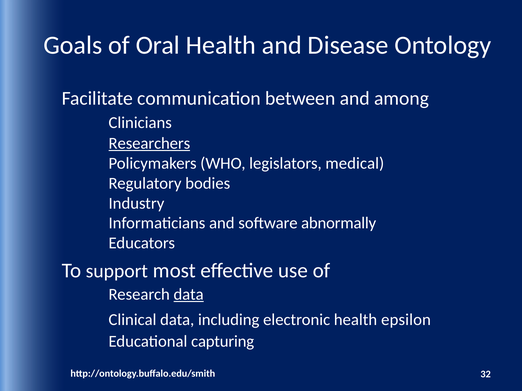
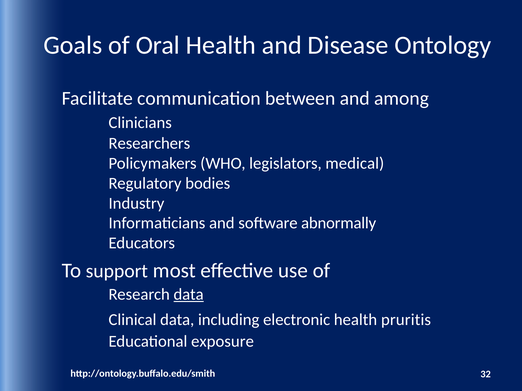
Researchers underline: present -> none (149, 143)
epsilon: epsilon -> pruritis (406, 320)
capturing: capturing -> exposure (223, 342)
